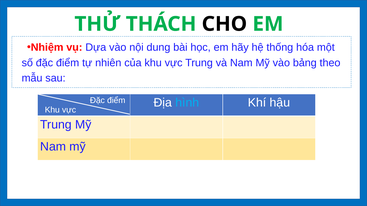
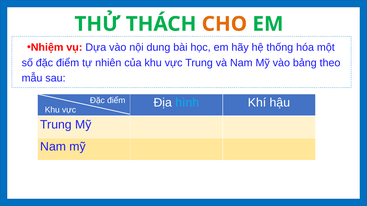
CHO colour: black -> orange (224, 24)
